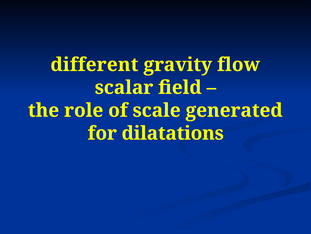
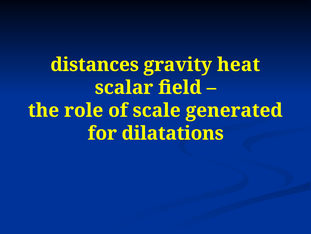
different: different -> distances (95, 65)
flow: flow -> heat (239, 65)
